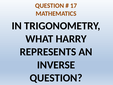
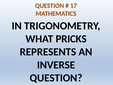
HARRY: HARRY -> PRICKS (71, 39)
